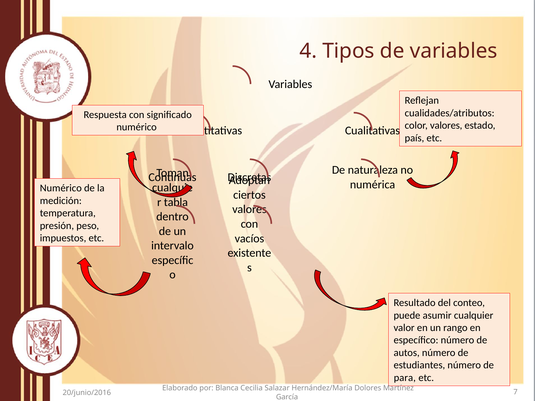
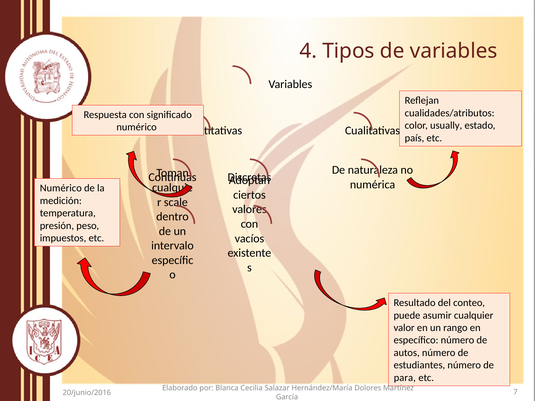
color valores: valores -> usually (446, 126)
tabla: tabla -> scale (176, 202)
